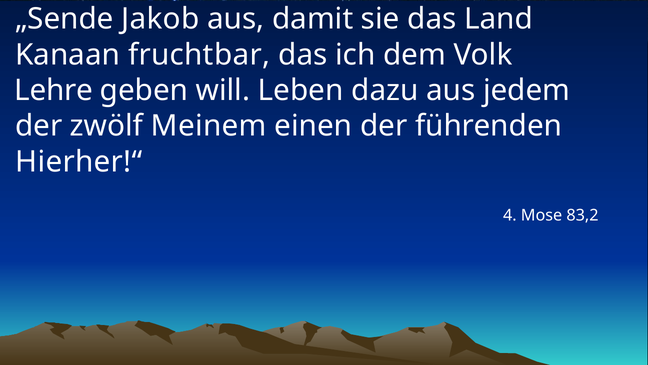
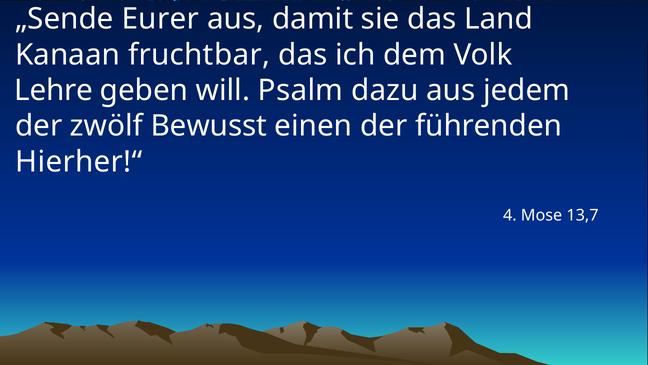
Jakob: Jakob -> Eurer (160, 19)
Leben: Leben -> Psalm (301, 90)
Meinem: Meinem -> Bewusst (209, 126)
83,2: 83,2 -> 13,7 (583, 215)
